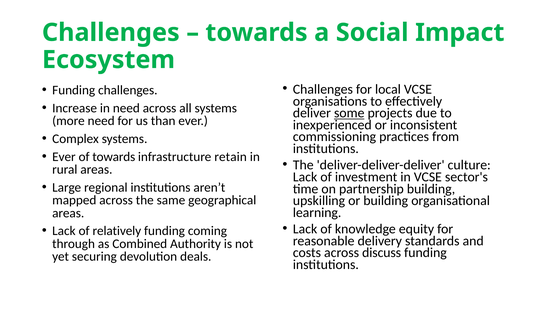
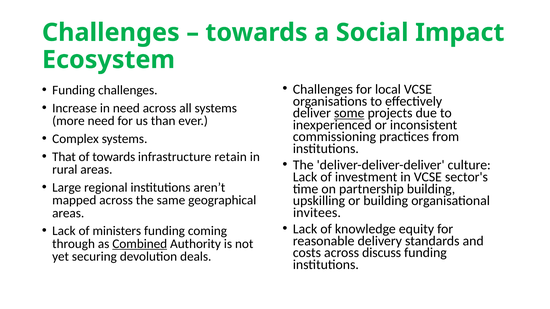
Ever: Ever -> That (64, 157)
learning: learning -> invitees (317, 213)
relatively: relatively -> ministers (117, 231)
Combined underline: none -> present (140, 244)
